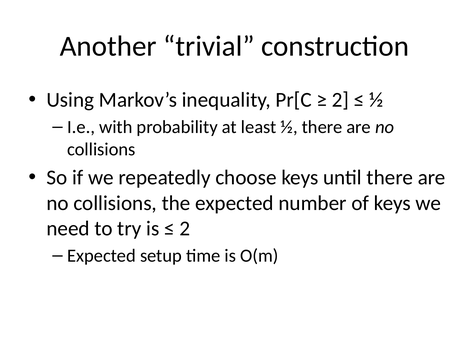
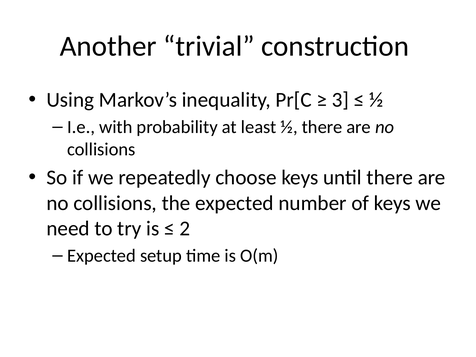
2: 2 -> 3 (340, 100)
